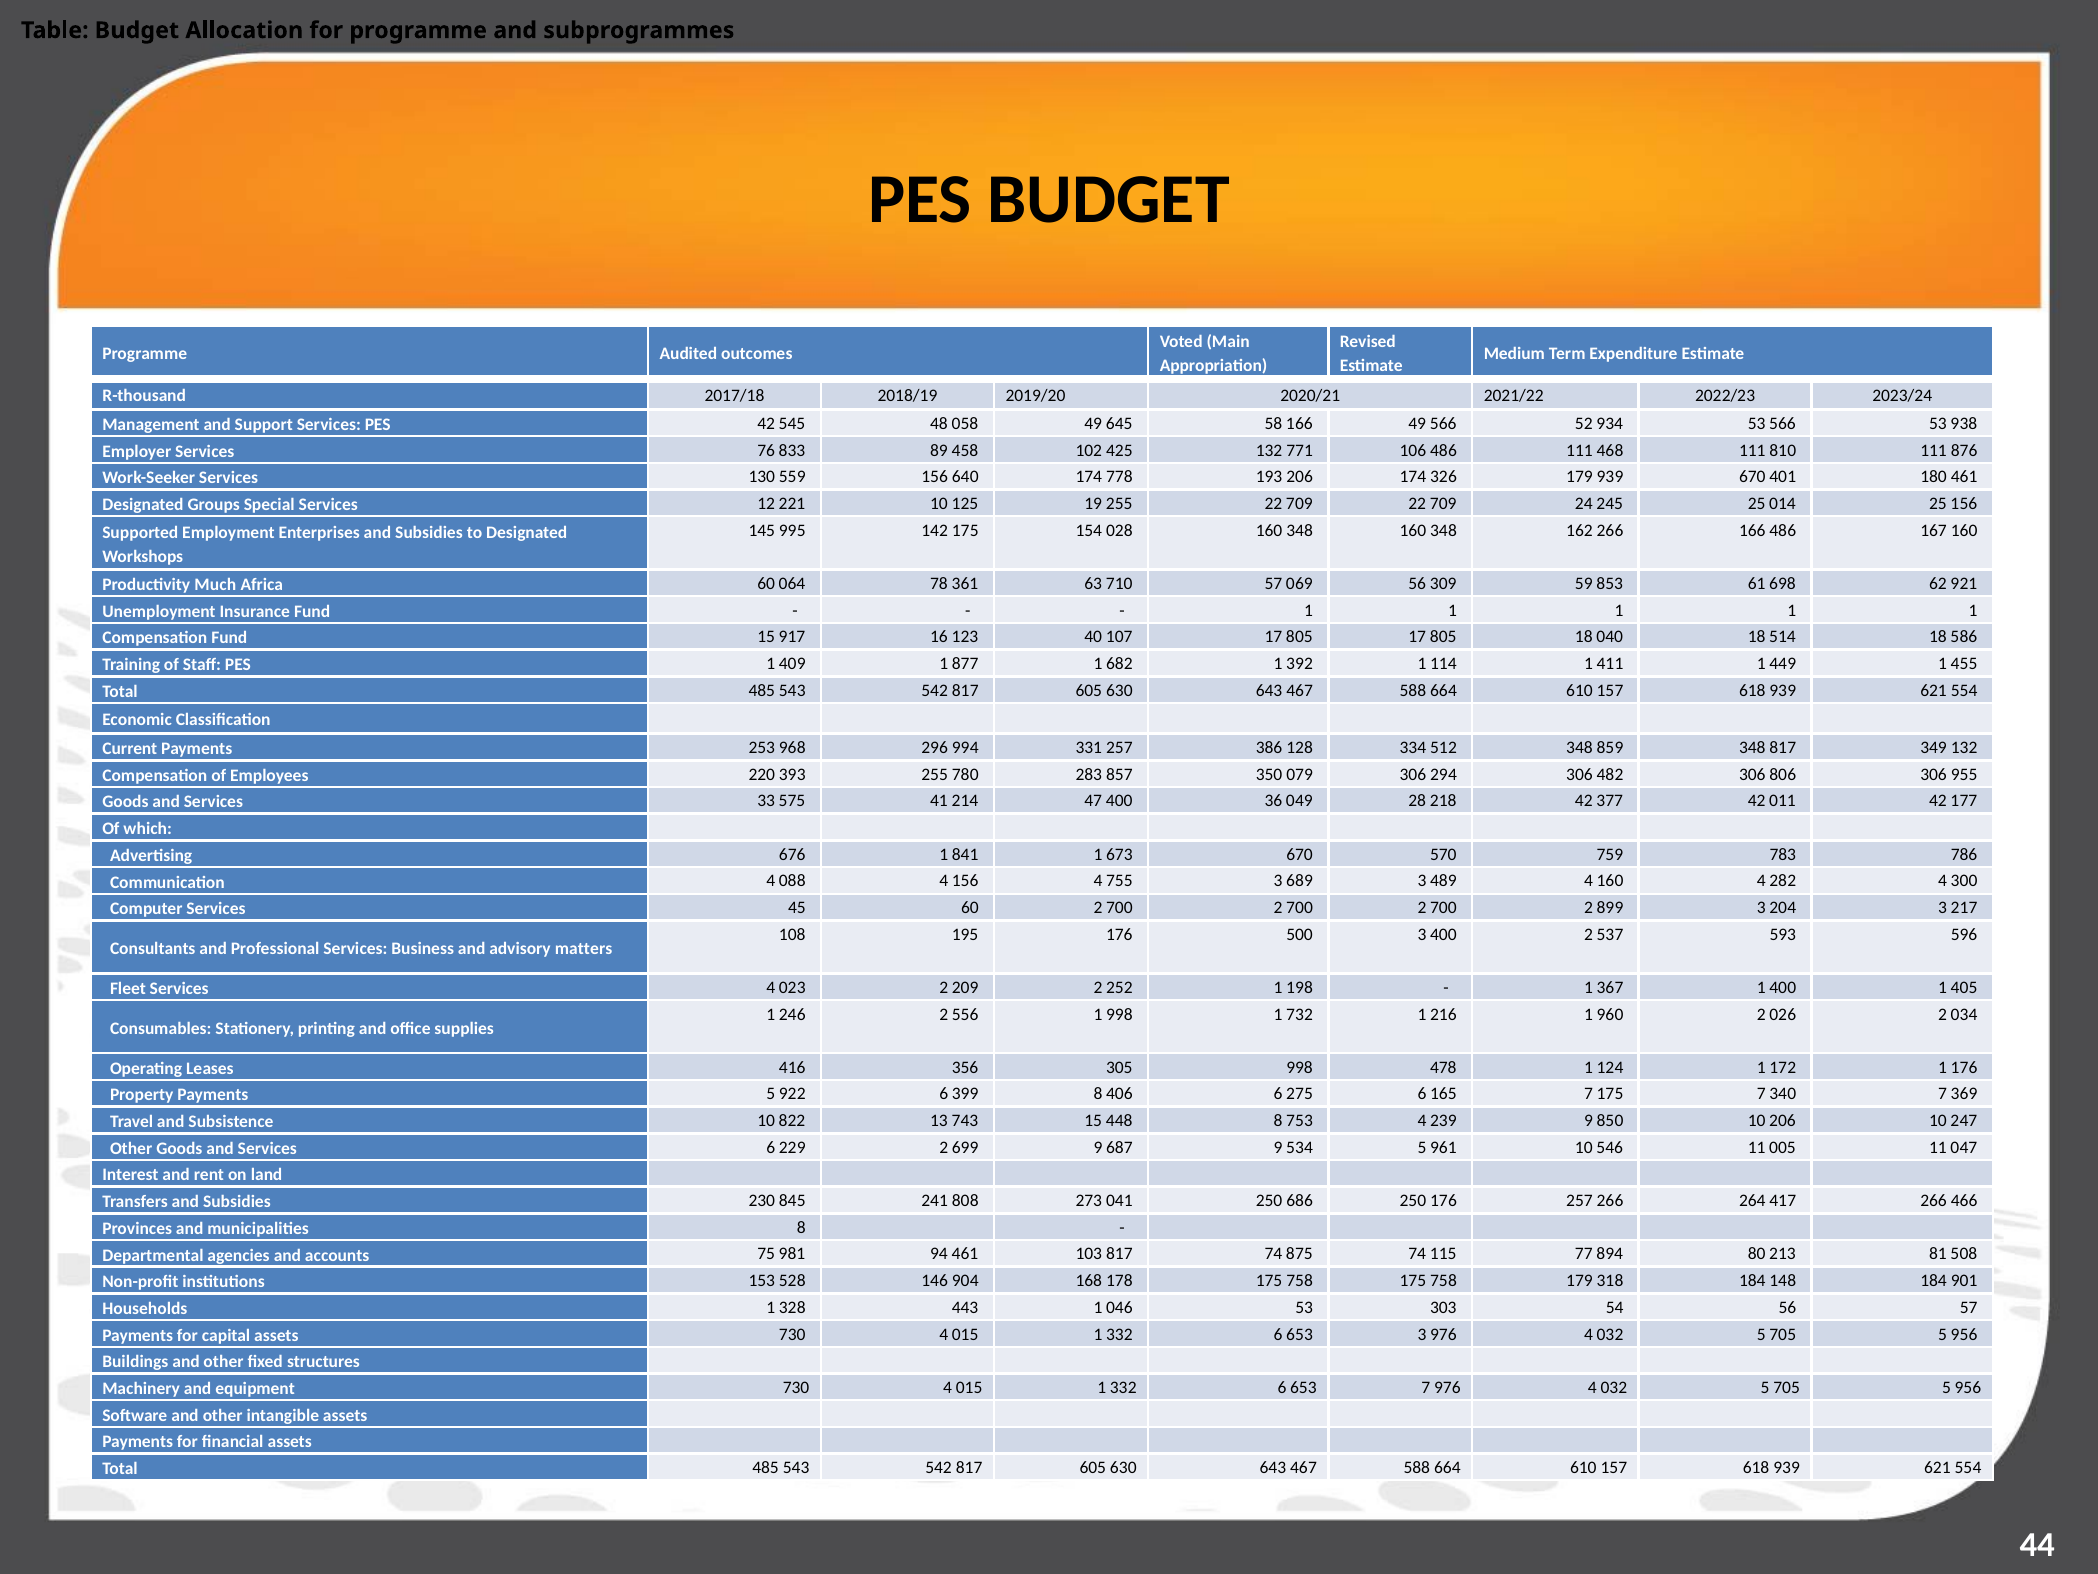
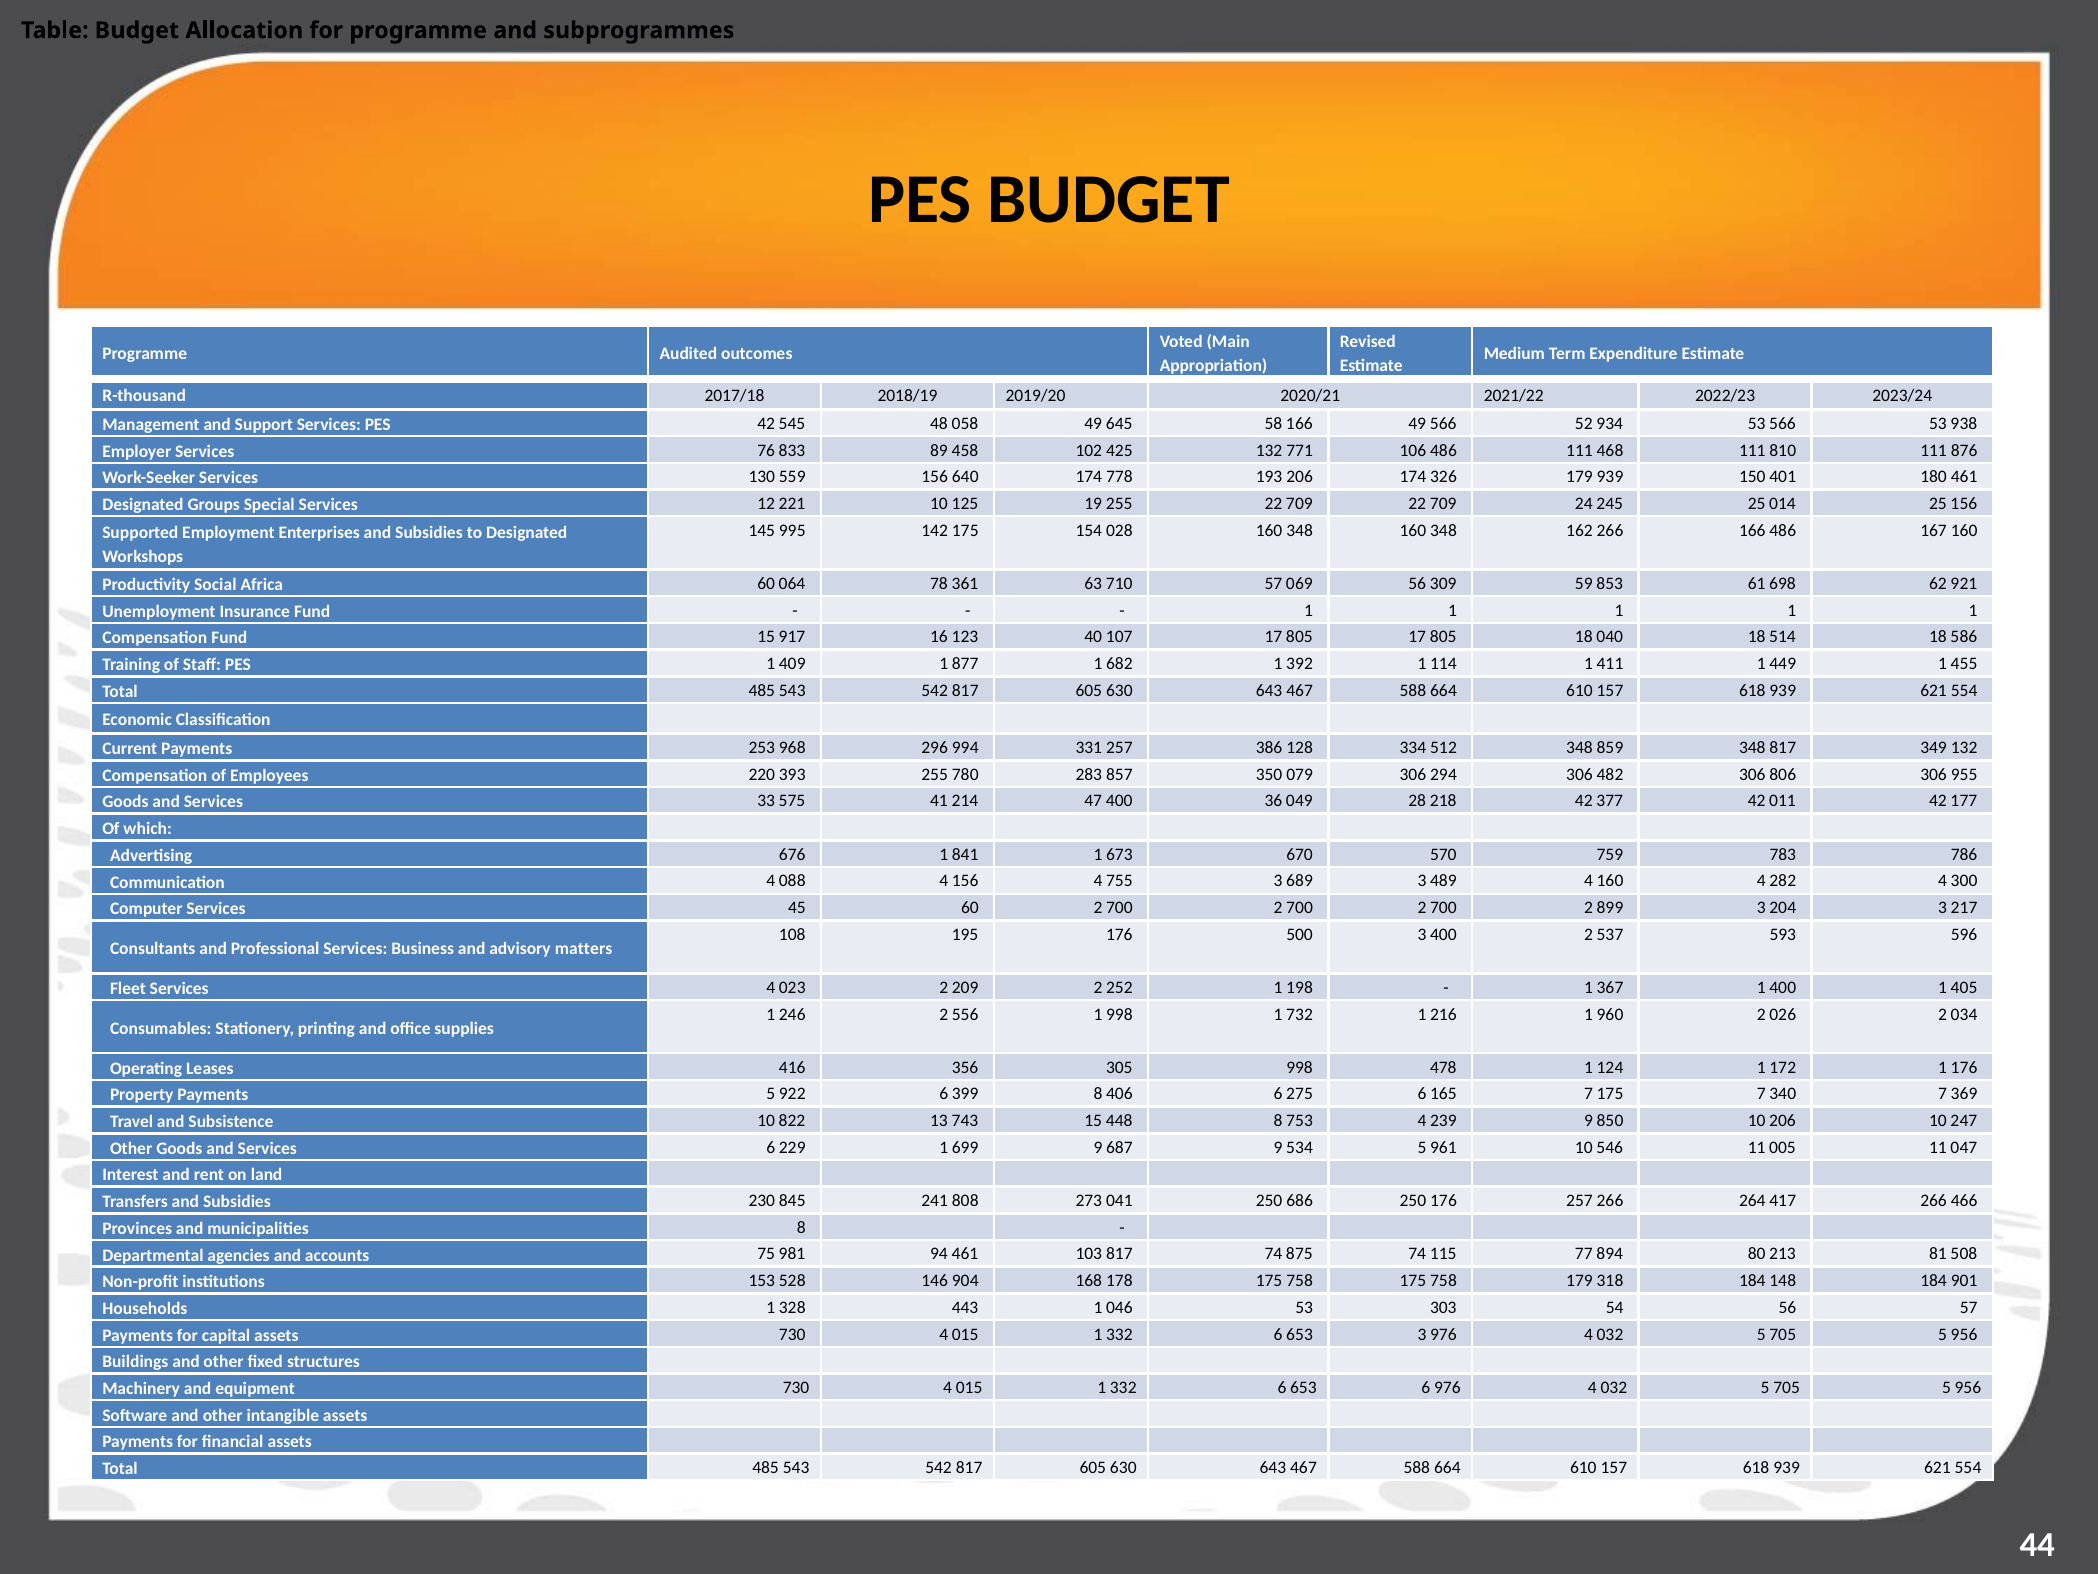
939 670: 670 -> 150 (1752, 477)
Much: Much -> Social (215, 585)
229 2: 2 -> 1 (944, 1147)
653 7: 7 -> 6 (1426, 1387)
